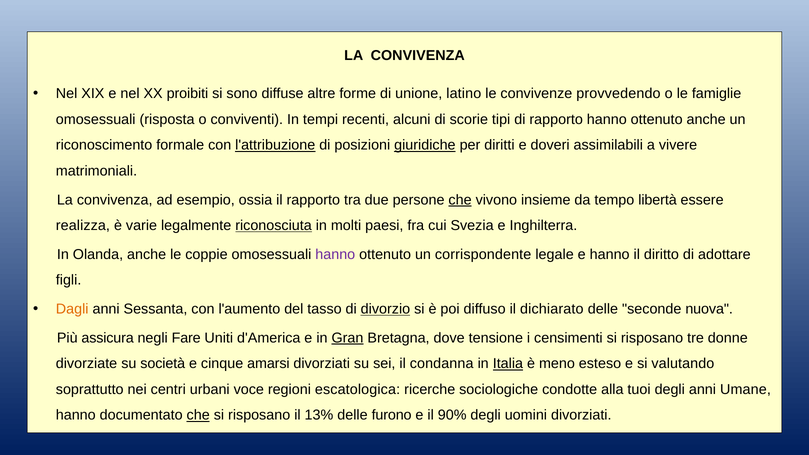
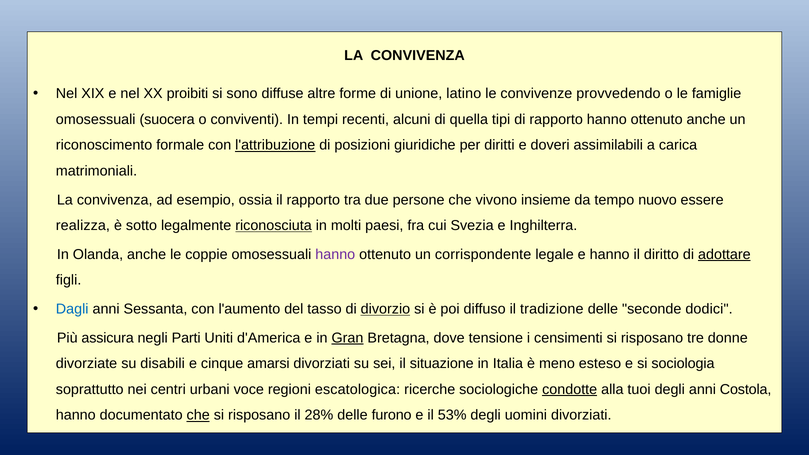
risposta: risposta -> suocera (167, 119)
scorie: scorie -> quella (469, 119)
giuridiche underline: present -> none (425, 145)
vivere: vivere -> carica (678, 145)
che underline: present -> none (460, 200)
libertà: libertà -> nuovo (658, 200)
varie: varie -> sotto (142, 226)
adottare underline: none -> present (724, 254)
Dagli colour: orange -> blue (72, 309)
dichiarato: dichiarato -> tradizione (552, 309)
nuova: nuova -> dodici (709, 309)
Fare: Fare -> Parti (186, 338)
società: società -> disabili (163, 364)
condanna: condanna -> situazione (442, 364)
Italia underline: present -> none (508, 364)
valutando: valutando -> sociologia (683, 364)
condotte underline: none -> present (570, 390)
Umane: Umane -> Costola (746, 390)
13%: 13% -> 28% (319, 415)
90%: 90% -> 53% (452, 415)
